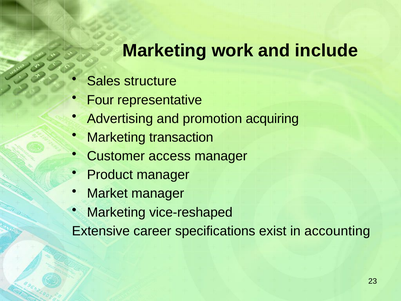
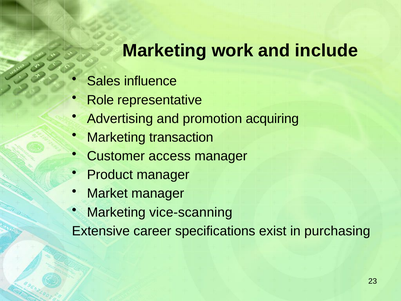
structure: structure -> influence (150, 81)
Four: Four -> Role (100, 100)
vice-reshaped: vice-reshaped -> vice-scanning (191, 212)
accounting: accounting -> purchasing (337, 231)
